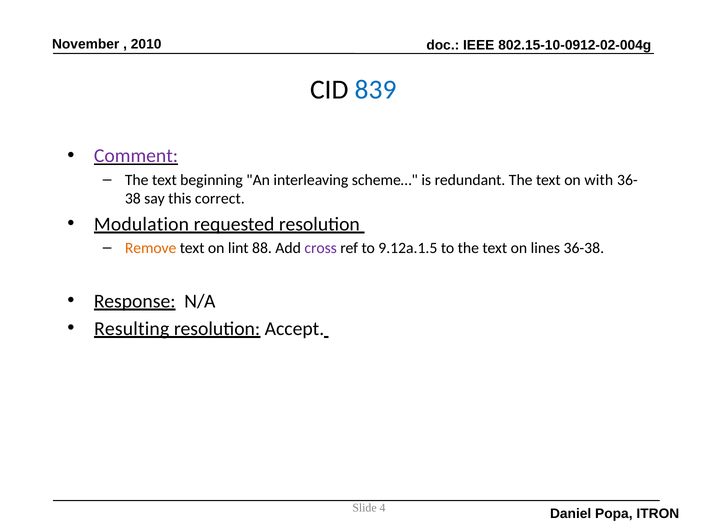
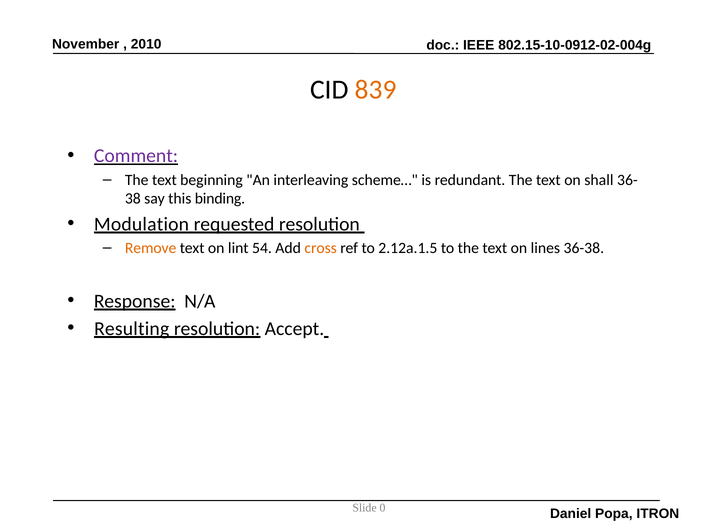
839 colour: blue -> orange (376, 90)
with: with -> shall (599, 180)
correct: correct -> binding (220, 199)
88: 88 -> 54 (262, 248)
cross colour: purple -> orange (321, 248)
9.12a.1.5: 9.12a.1.5 -> 2.12a.1.5 (408, 248)
4: 4 -> 0 (382, 508)
